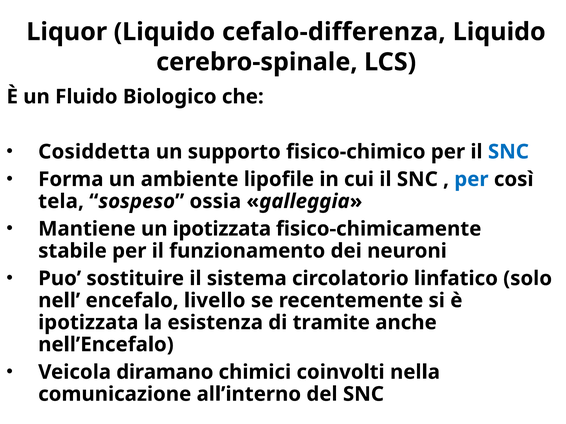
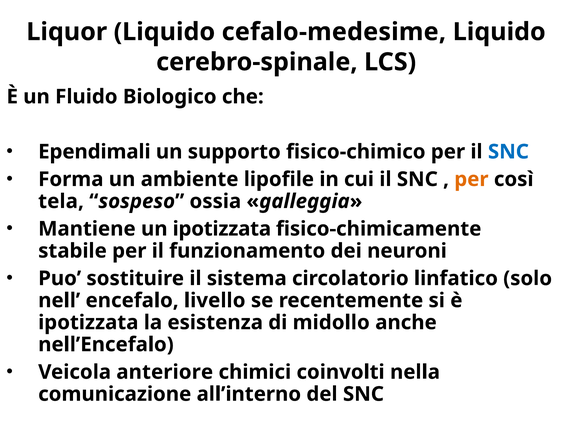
cefalo-differenza: cefalo-differenza -> cefalo-medesime (334, 32)
Cosiddetta: Cosiddetta -> Ependimali (94, 152)
per colour: blue -> orange (471, 179)
tramite: tramite -> midollo (331, 323)
diramano: diramano -> anteriore (165, 372)
